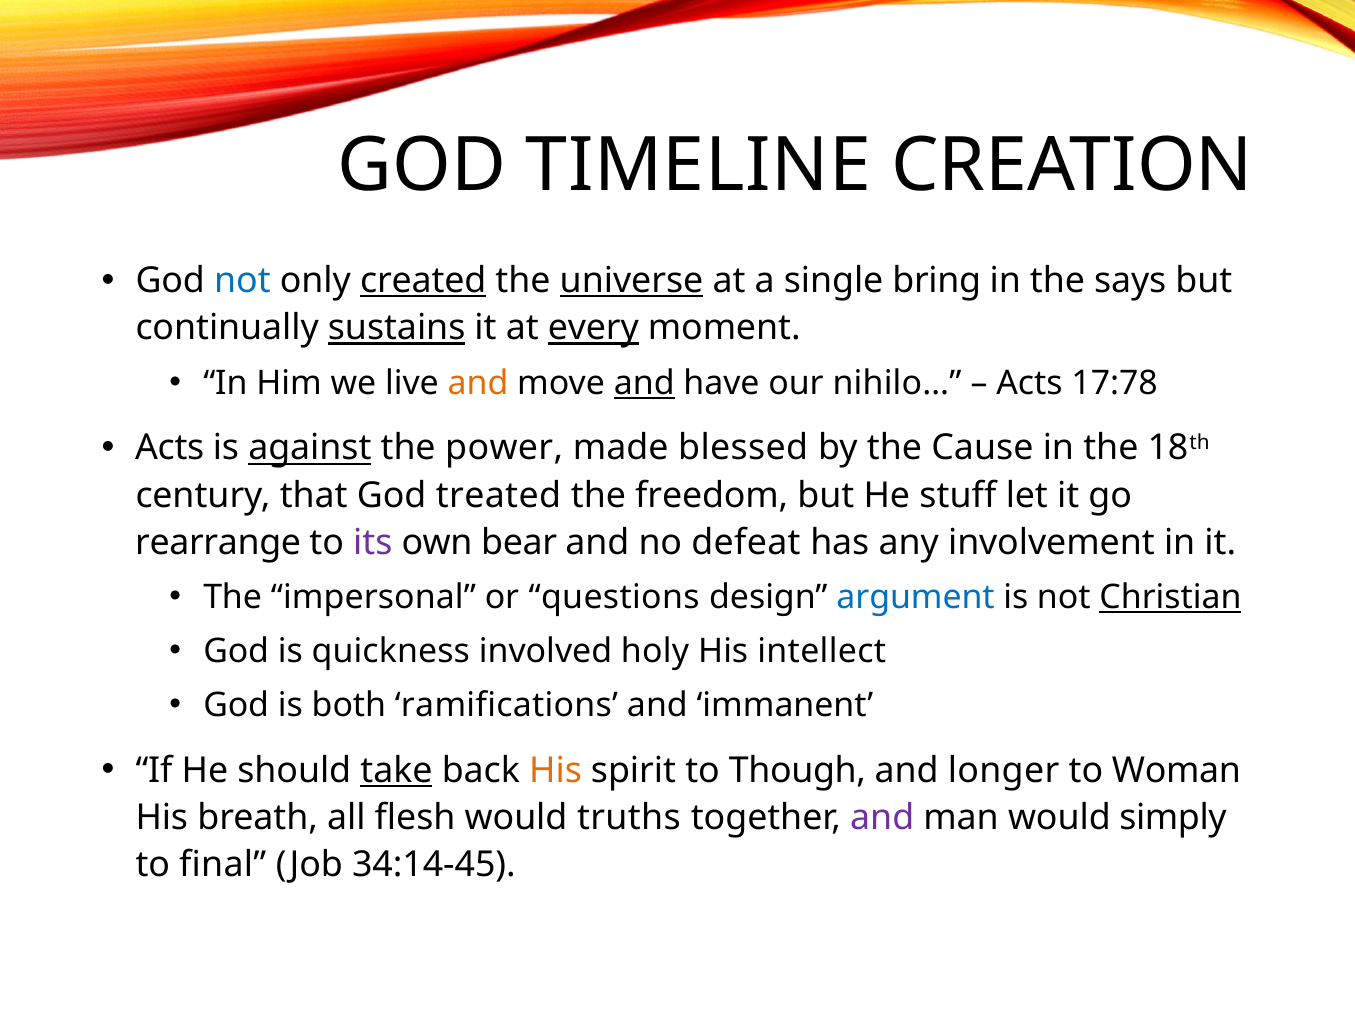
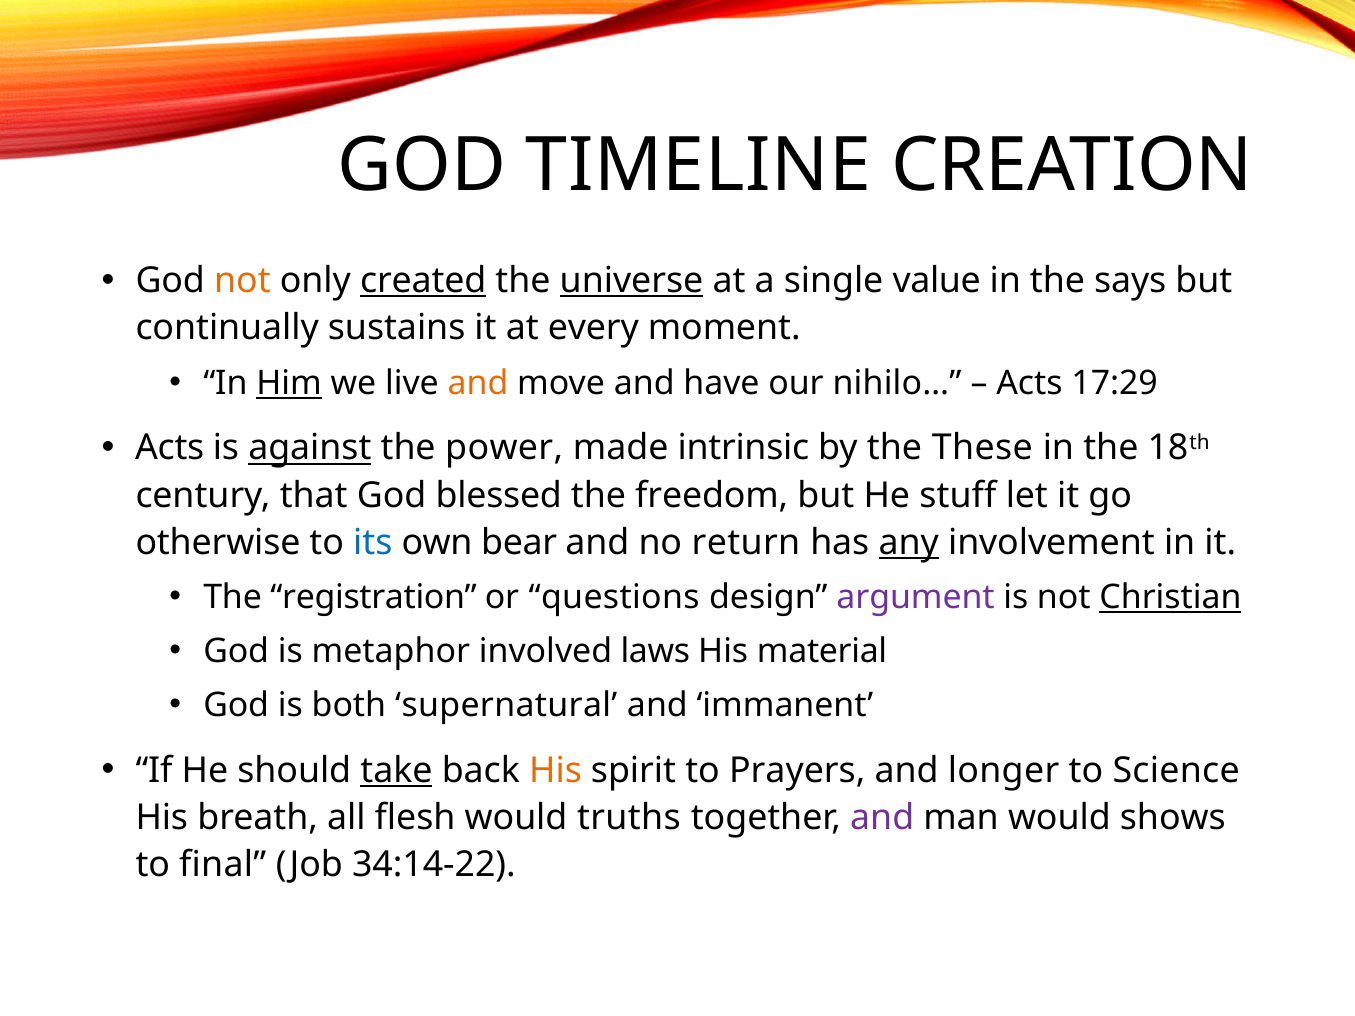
not colour: blue -> orange (242, 281)
bring: bring -> value (937, 281)
sustains underline: present -> none (397, 328)
every underline: present -> none (593, 328)
Him underline: none -> present (289, 383)
and underline: present -> none (644, 383)
17:78: 17:78 -> 17:29 (1115, 383)
blessed: blessed -> intrinsic (743, 448)
Cause: Cause -> These (982, 448)
treated: treated -> blessed (499, 495)
rearrange: rearrange -> otherwise (218, 543)
its colour: purple -> blue (373, 543)
defeat: defeat -> return (746, 543)
any underline: none -> present (909, 543)
impersonal: impersonal -> registration (374, 598)
argument colour: blue -> purple (916, 598)
quickness: quickness -> metaphor (391, 652)
holy: holy -> laws (655, 652)
intellect: intellect -> material (822, 652)
ramifications: ramifications -> supernatural (506, 706)
Though: Though -> Prayers (797, 771)
Woman: Woman -> Science (1176, 771)
simply: simply -> shows (1173, 818)
34:14-45: 34:14-45 -> 34:14-22 (434, 865)
